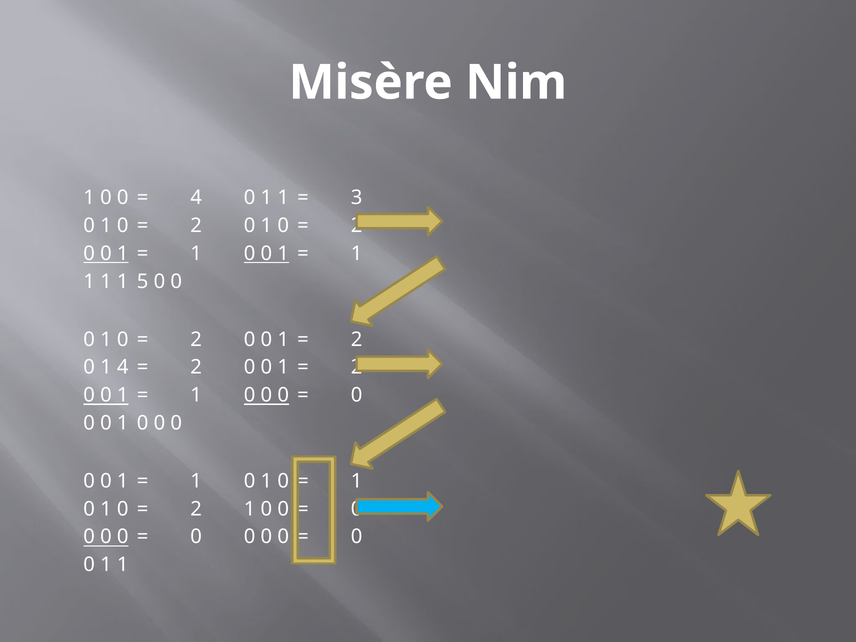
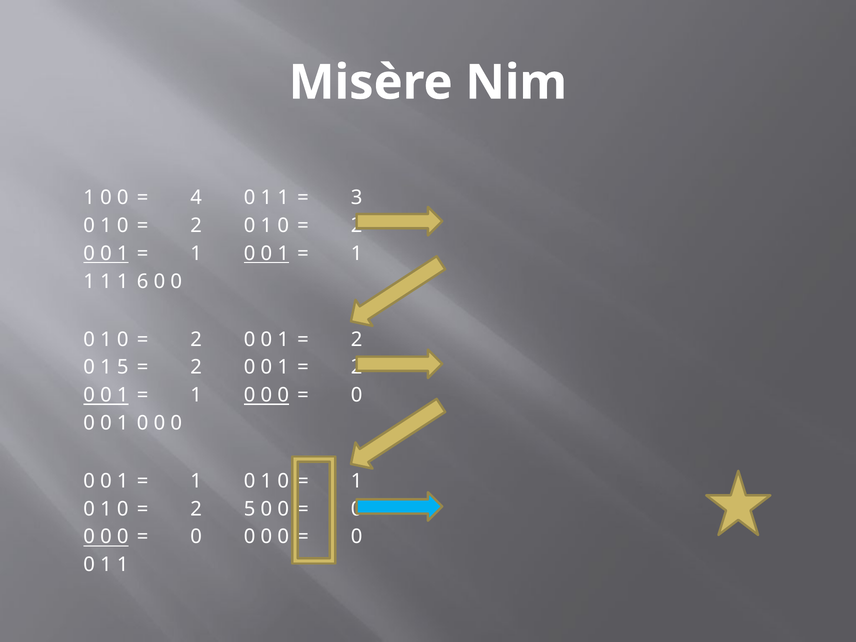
5: 5 -> 6 (143, 281)
1 4: 4 -> 5 (123, 367)
2 1: 1 -> 5 (250, 509)
